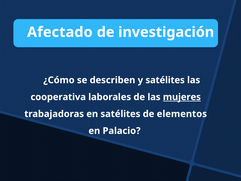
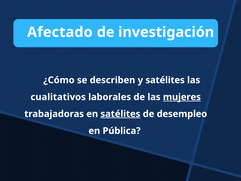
cooperativa: cooperativa -> cualitativos (58, 97)
satélites underline: none -> present (120, 114)
elementos: elementos -> desempleo (182, 114)
Palacio: Palacio -> Pública (122, 131)
